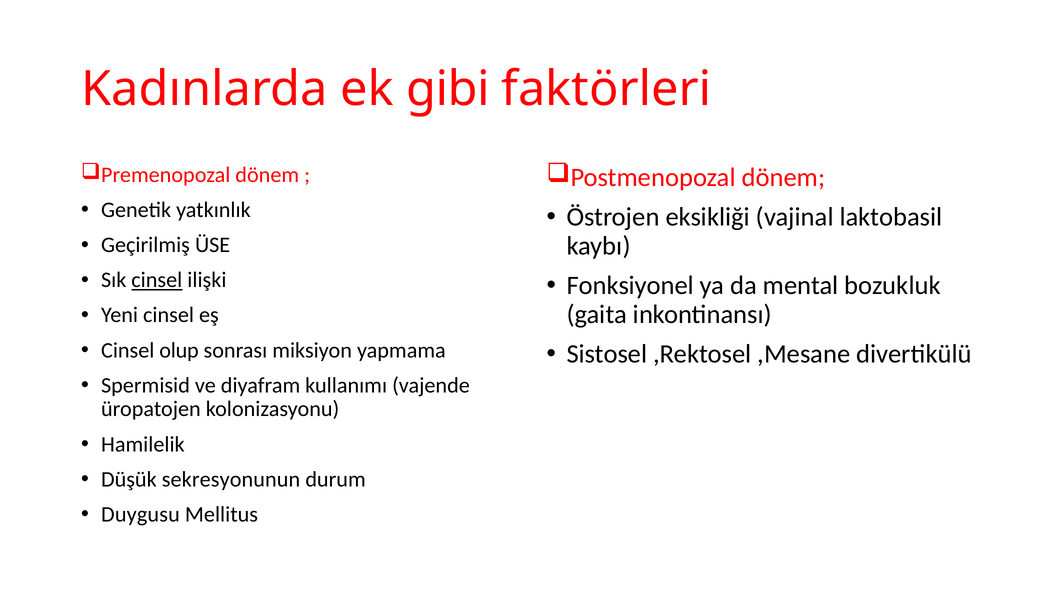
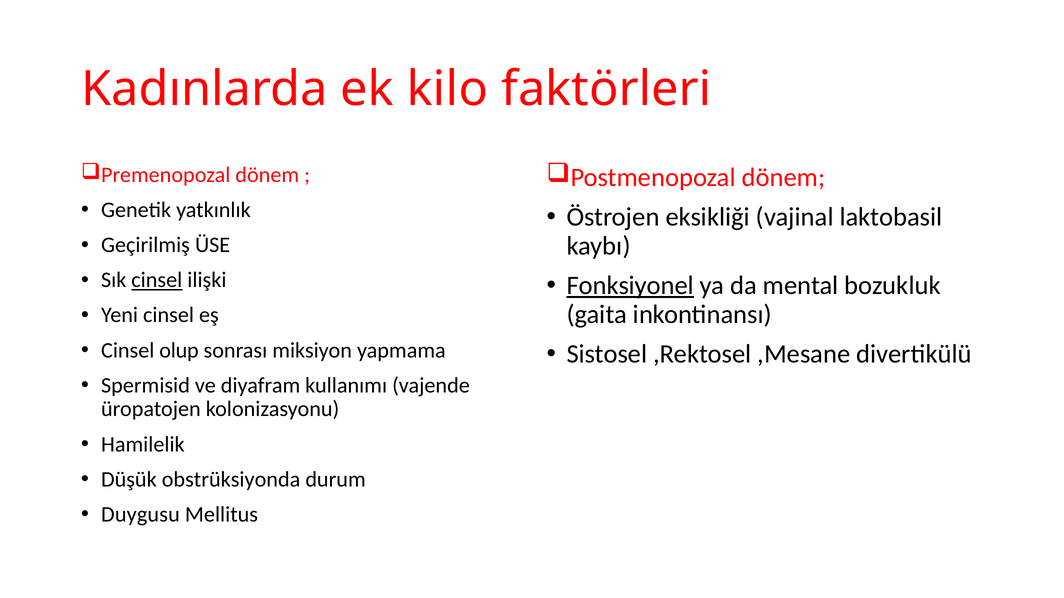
gibi: gibi -> kilo (447, 89)
Fonksiyonel underline: none -> present (630, 286)
sekresyonunun: sekresyonunun -> obstrüksiyonda (231, 480)
